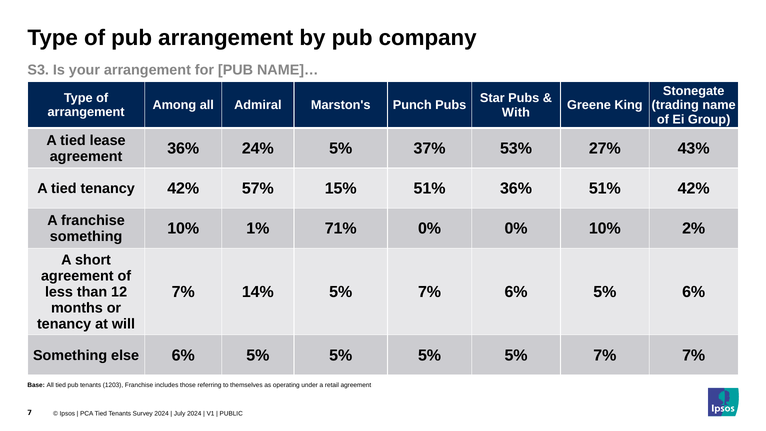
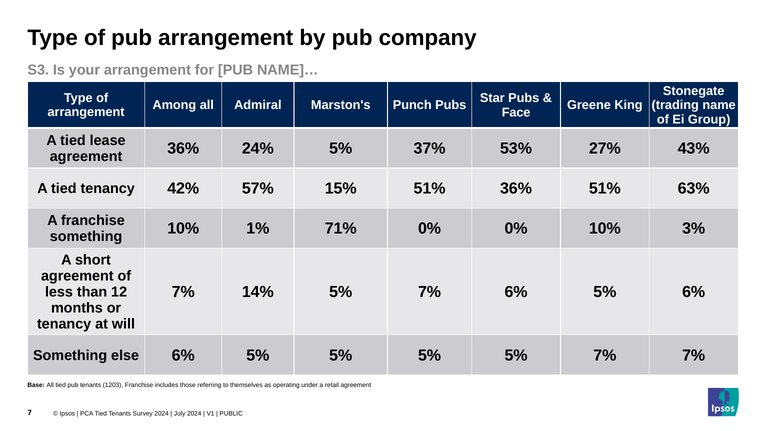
With: With -> Face (516, 112)
51% 42%: 42% -> 63% (694, 189)
2%: 2% -> 3% (694, 229)
